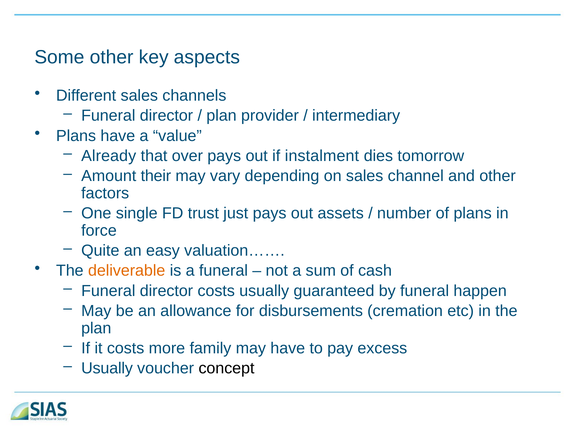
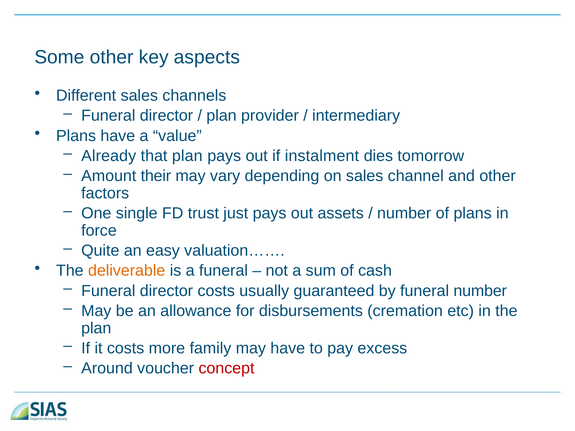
that over: over -> plan (187, 156)
funeral happen: happen -> number (480, 291)
Usually: Usually -> Around (107, 369)
concept colour: black -> red (226, 369)
